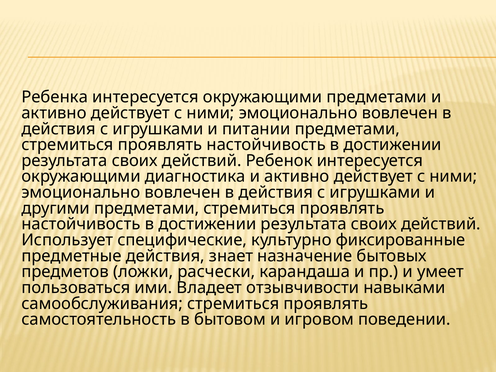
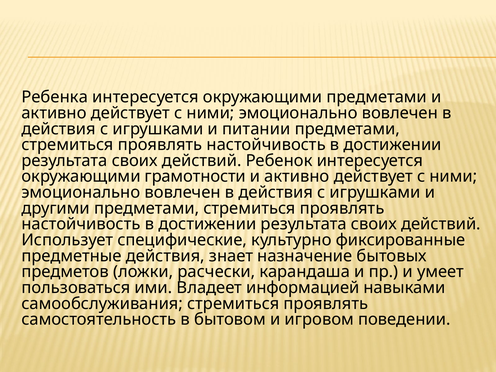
диагностика: диагностика -> грамотности (195, 177)
отзывчивости: отзывчивости -> информацией (303, 288)
